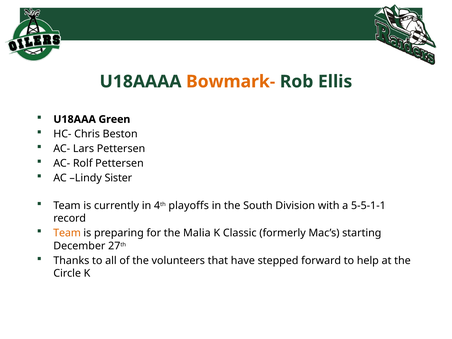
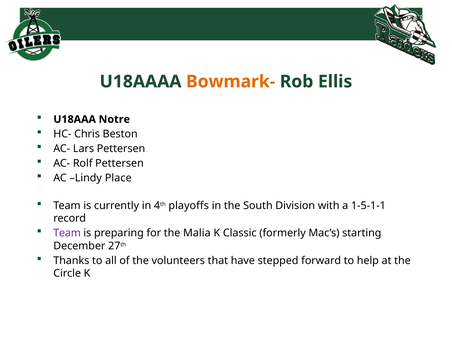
Green: Green -> Notre (114, 119)
Sister: Sister -> Place (118, 178)
5-5-1-1: 5-5-1-1 -> 1-5-1-1 (368, 206)
Team colour: orange -> purple (67, 233)
